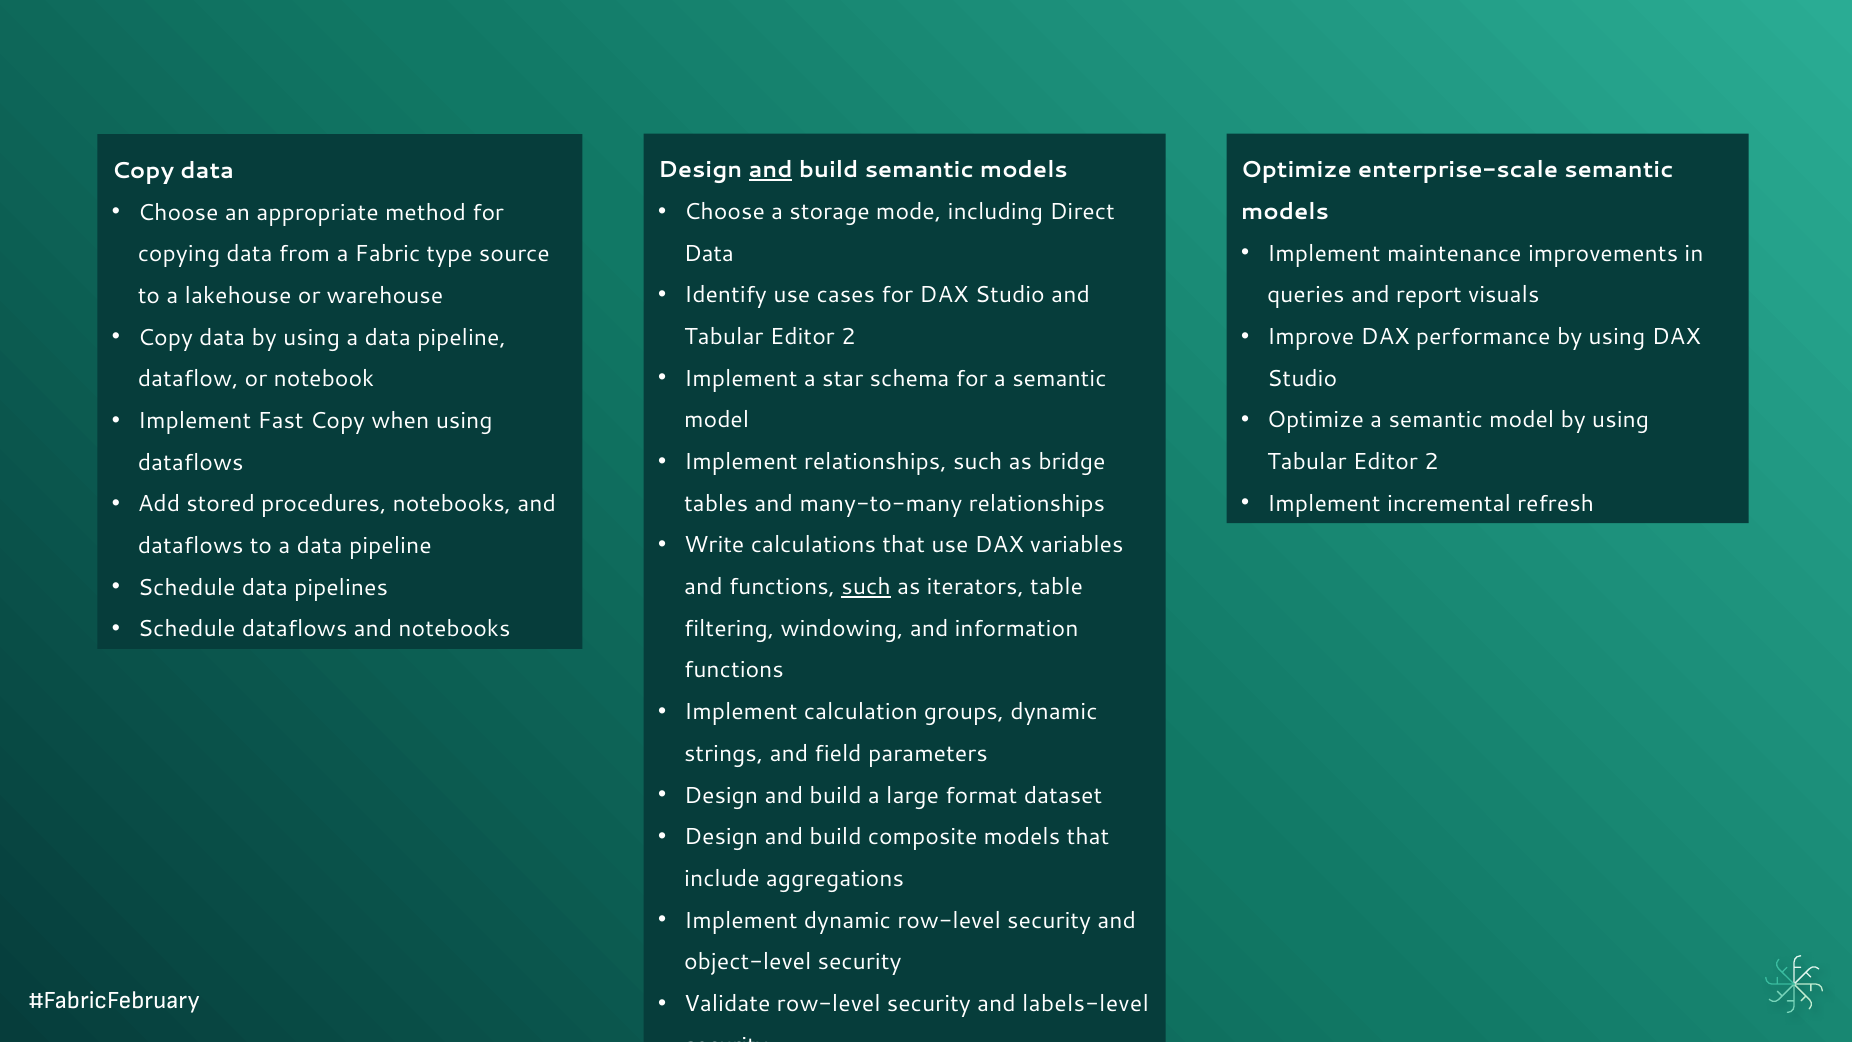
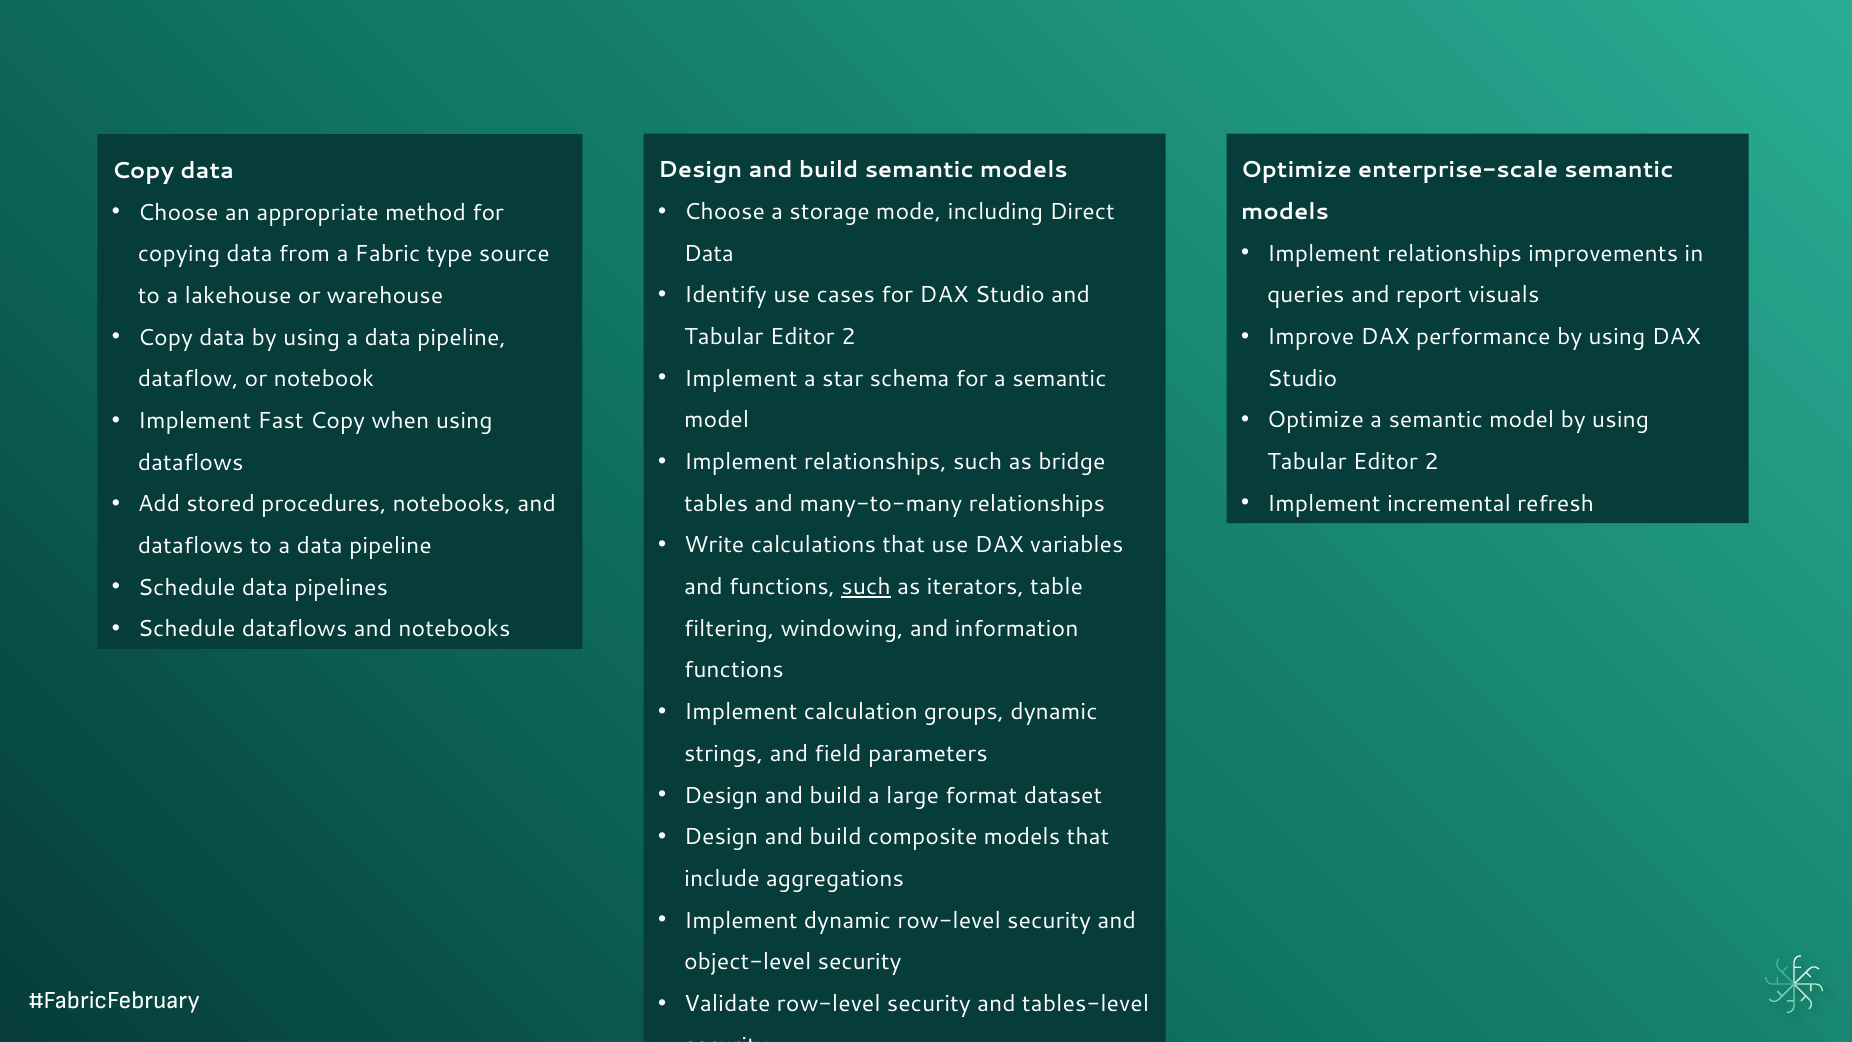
and underline: present -> none (771, 170)
maintenance: maintenance -> relationships (1454, 254)
labels-level: labels-level -> tables-level (1086, 1004)
